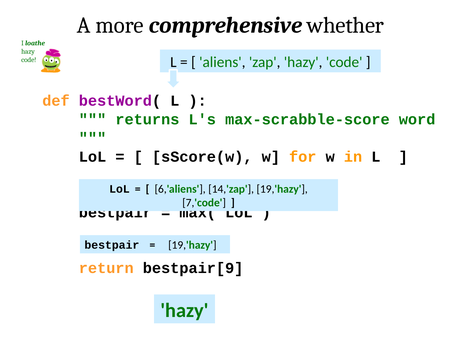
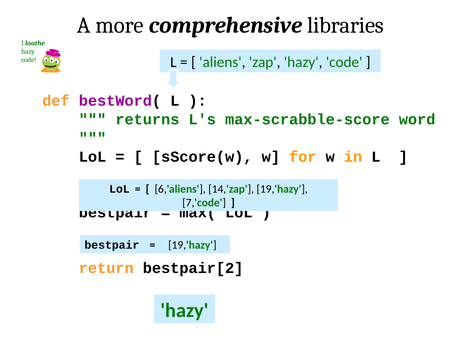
whether: whether -> libraries (345, 25)
bestpair[9: bestpair[9 -> bestpair[2 (193, 268)
